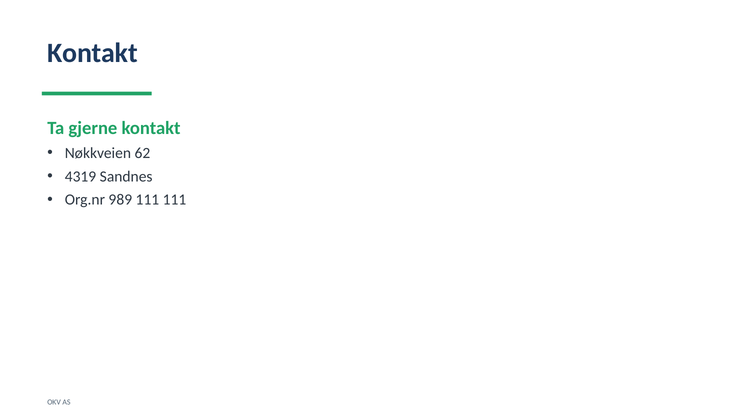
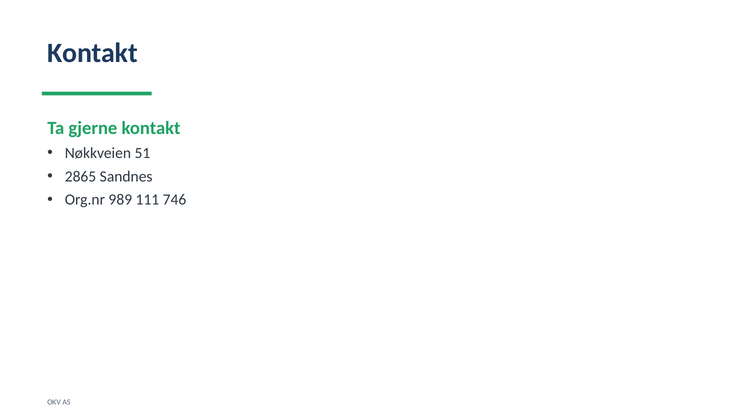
62: 62 -> 51 (142, 153)
4319: 4319 -> 2865 (80, 176)
111 111: 111 -> 746 (175, 200)
